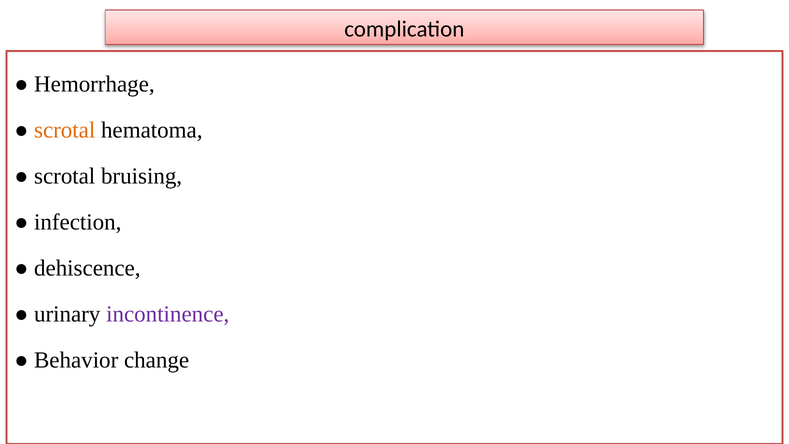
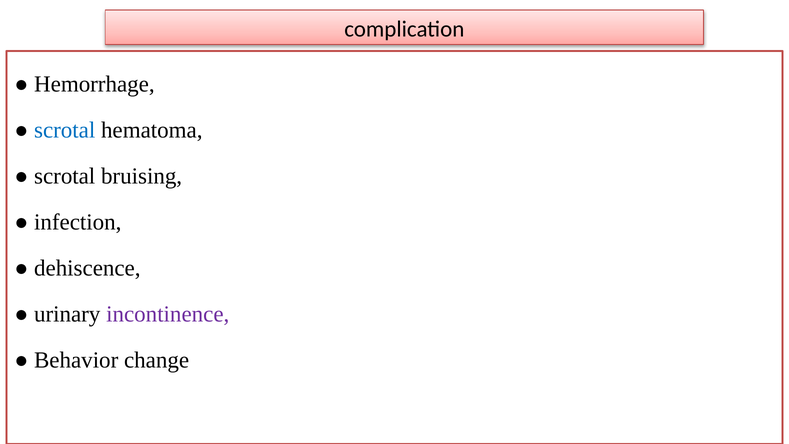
scrotal colour: orange -> blue (65, 130)
